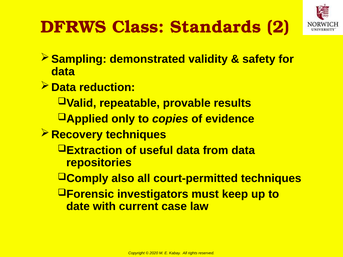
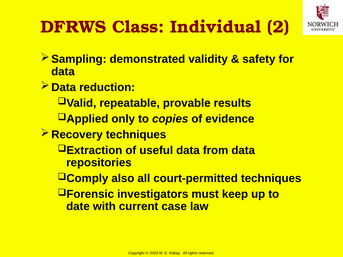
Standards: Standards -> Individual (216, 27)
